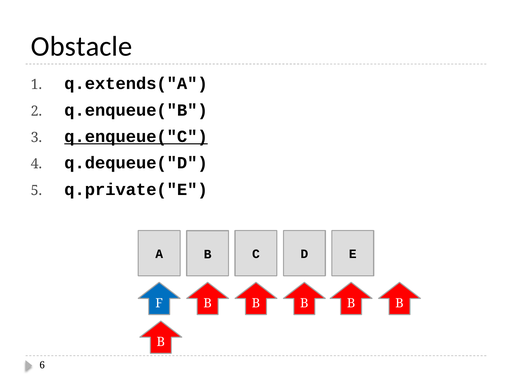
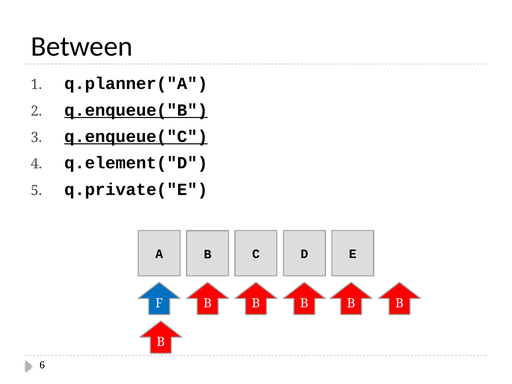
Obstacle: Obstacle -> Between (82, 46)
q.extends("A: q.extends("A -> q.planner("A (136, 84)
q.enqueue("B underline: none -> present (136, 110)
q.dequeue("D: q.dequeue("D -> q.element("D (136, 163)
